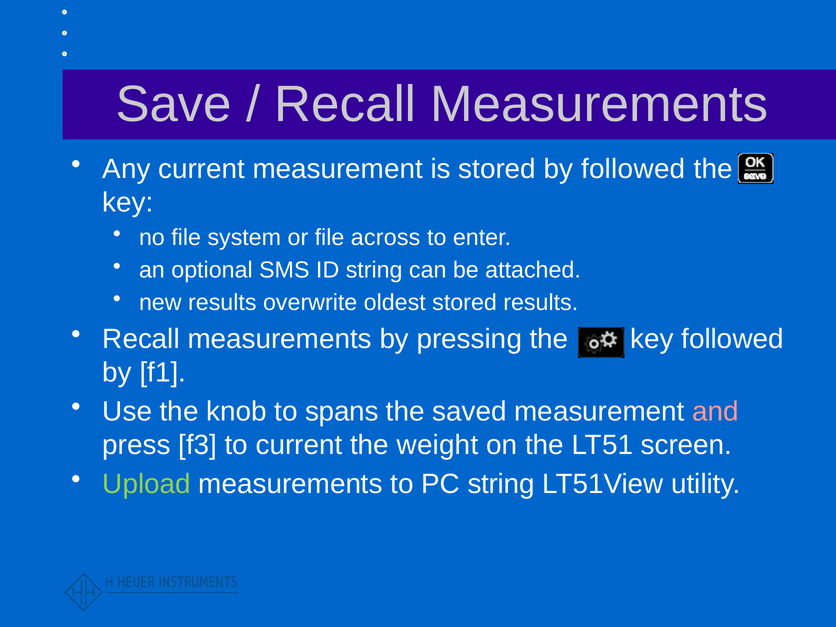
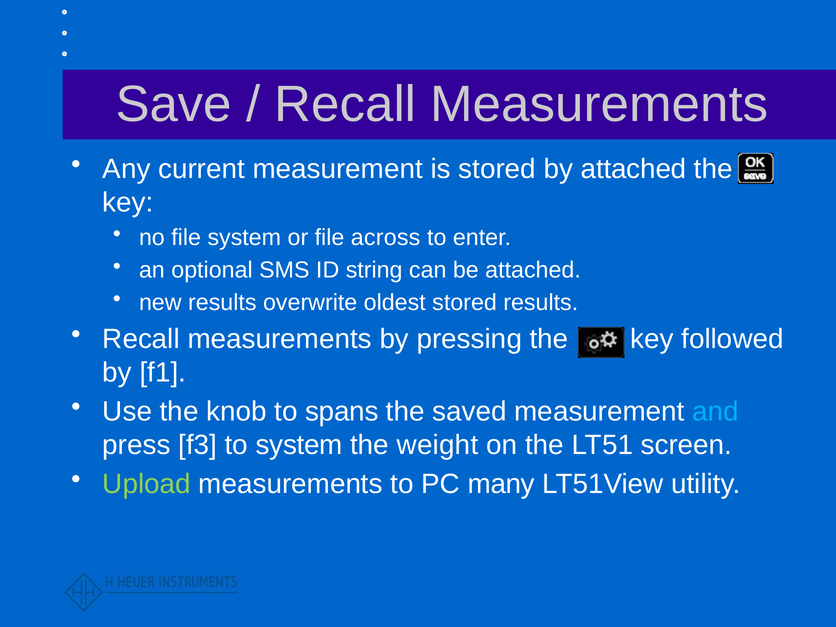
by followed: followed -> attached (634, 169)
and colour: pink -> light blue (716, 412)
to current: current -> system (299, 445)
PC string: string -> many (501, 484)
